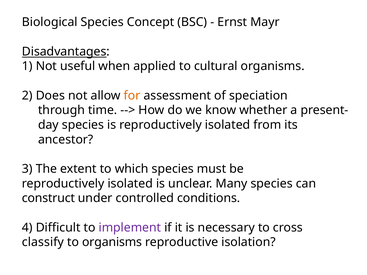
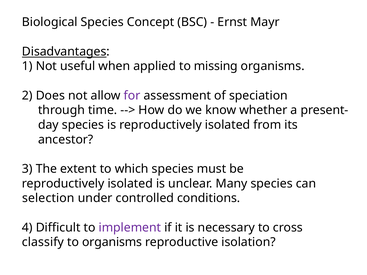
cultural: cultural -> missing (216, 66)
for colour: orange -> purple (132, 96)
construct: construct -> selection (48, 198)
